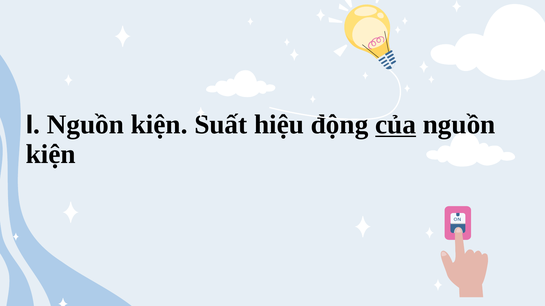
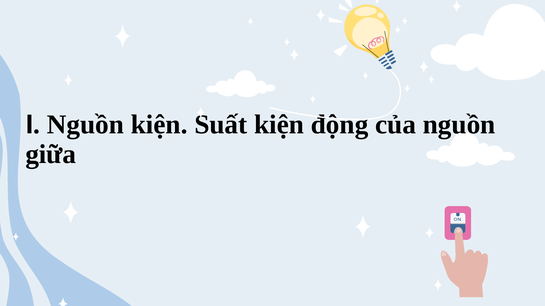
Suất hiệu: hiệu -> kiện (279, 125)
của underline: present -> none (396, 125)
kiện: kiện -> giữa (51, 154)
